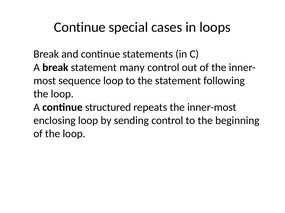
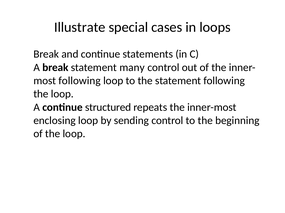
Continue: Continue -> Illustrate (80, 27)
sequence: sequence -> following (80, 81)
